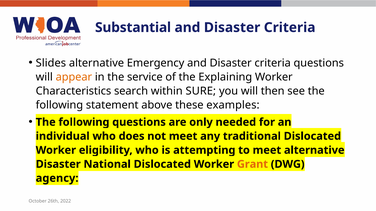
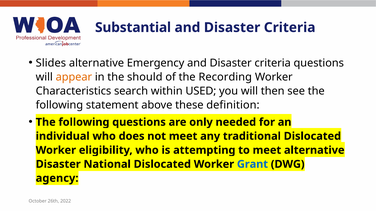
service: service -> should (145, 77)
Explaining: Explaining -> Recording (225, 77)
SURE: SURE -> USED (201, 91)
examples: examples -> definition (233, 105)
Grant colour: orange -> blue (252, 165)
